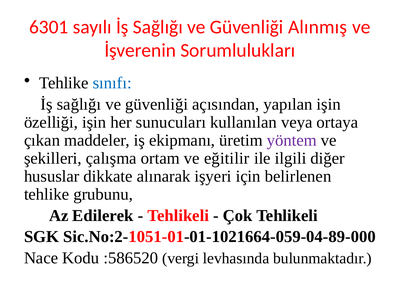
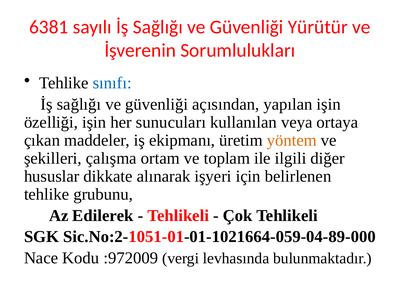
6301: 6301 -> 6381 (49, 27)
Alınmış: Alınmış -> Yürütür (318, 27)
yöntem colour: purple -> orange (292, 140)
eğitilir: eğitilir -> toplam (227, 158)
:586520: :586520 -> :972009 (131, 258)
